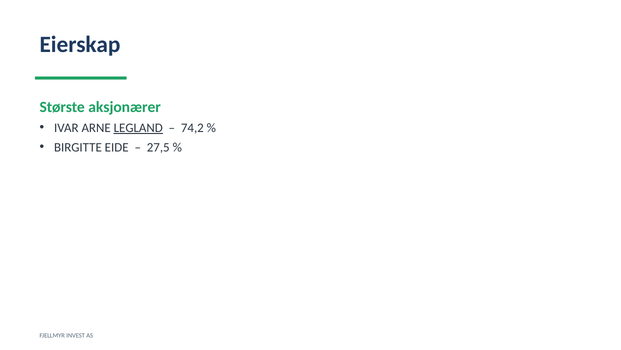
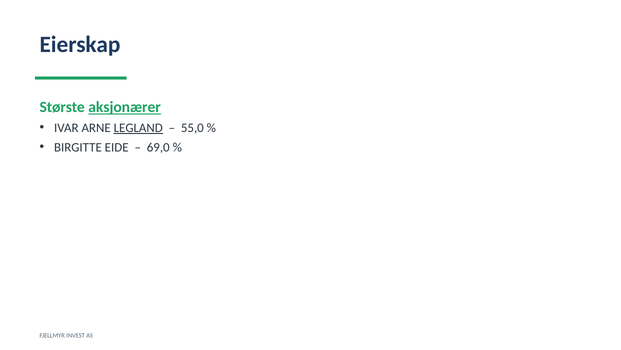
aksjonærer underline: none -> present (125, 107)
74,2: 74,2 -> 55,0 (192, 128)
27,5: 27,5 -> 69,0 (158, 147)
